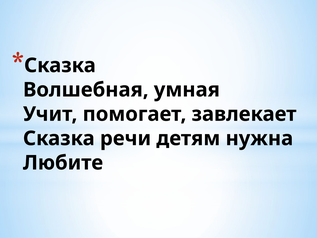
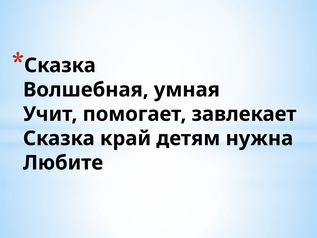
речи: речи -> край (126, 138)
